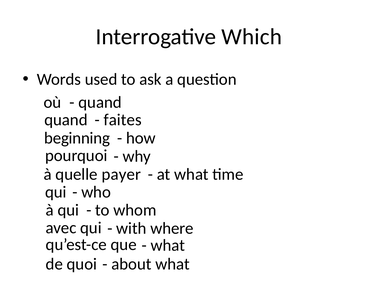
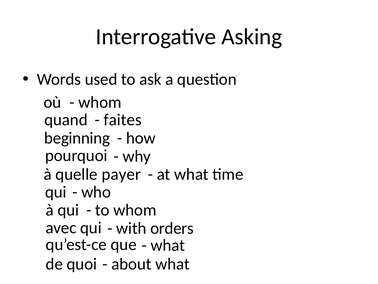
Which: Which -> Asking (252, 37)
quand: quand -> whom (100, 102)
where: where -> orders (172, 228)
